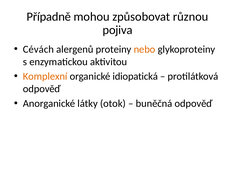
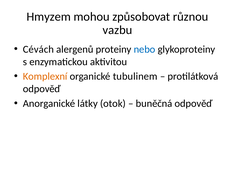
Případně: Případně -> Hmyzem (49, 17)
pojiva: pojiva -> vazbu (117, 30)
nebo colour: orange -> blue (145, 49)
idiopatická: idiopatická -> tubulinem (135, 76)
